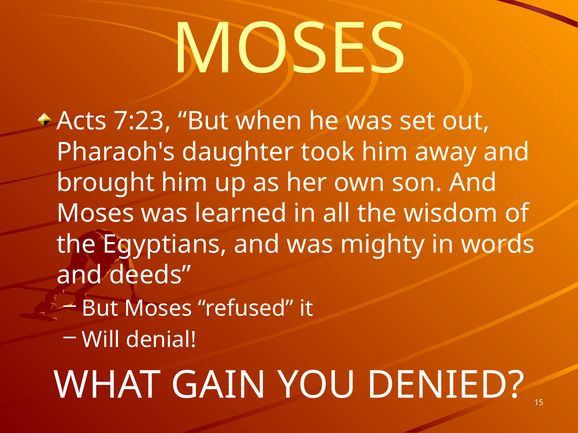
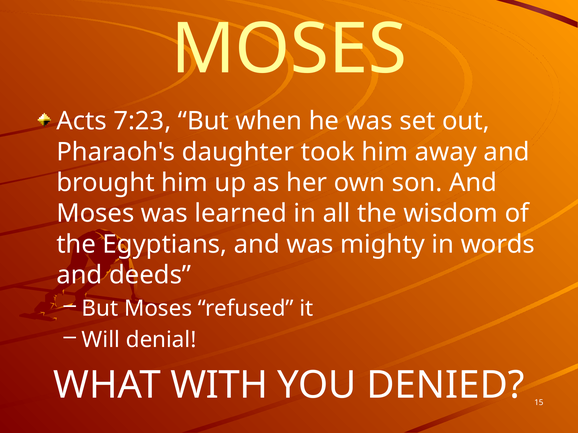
GAIN: GAIN -> WITH (219, 386)
